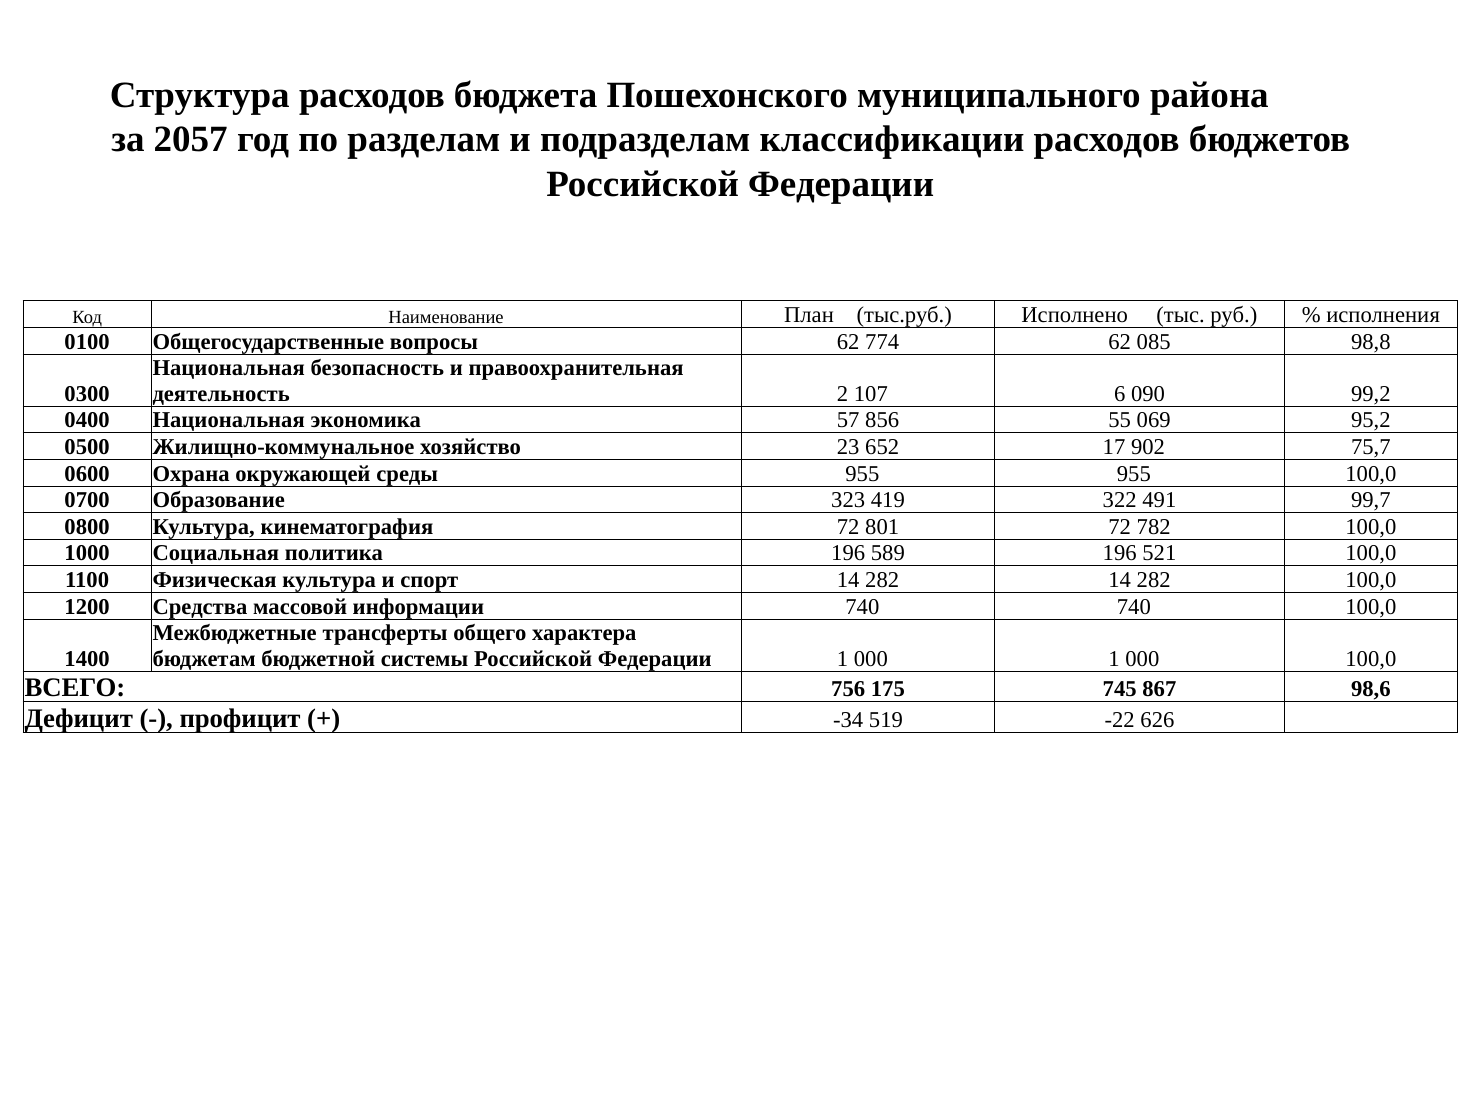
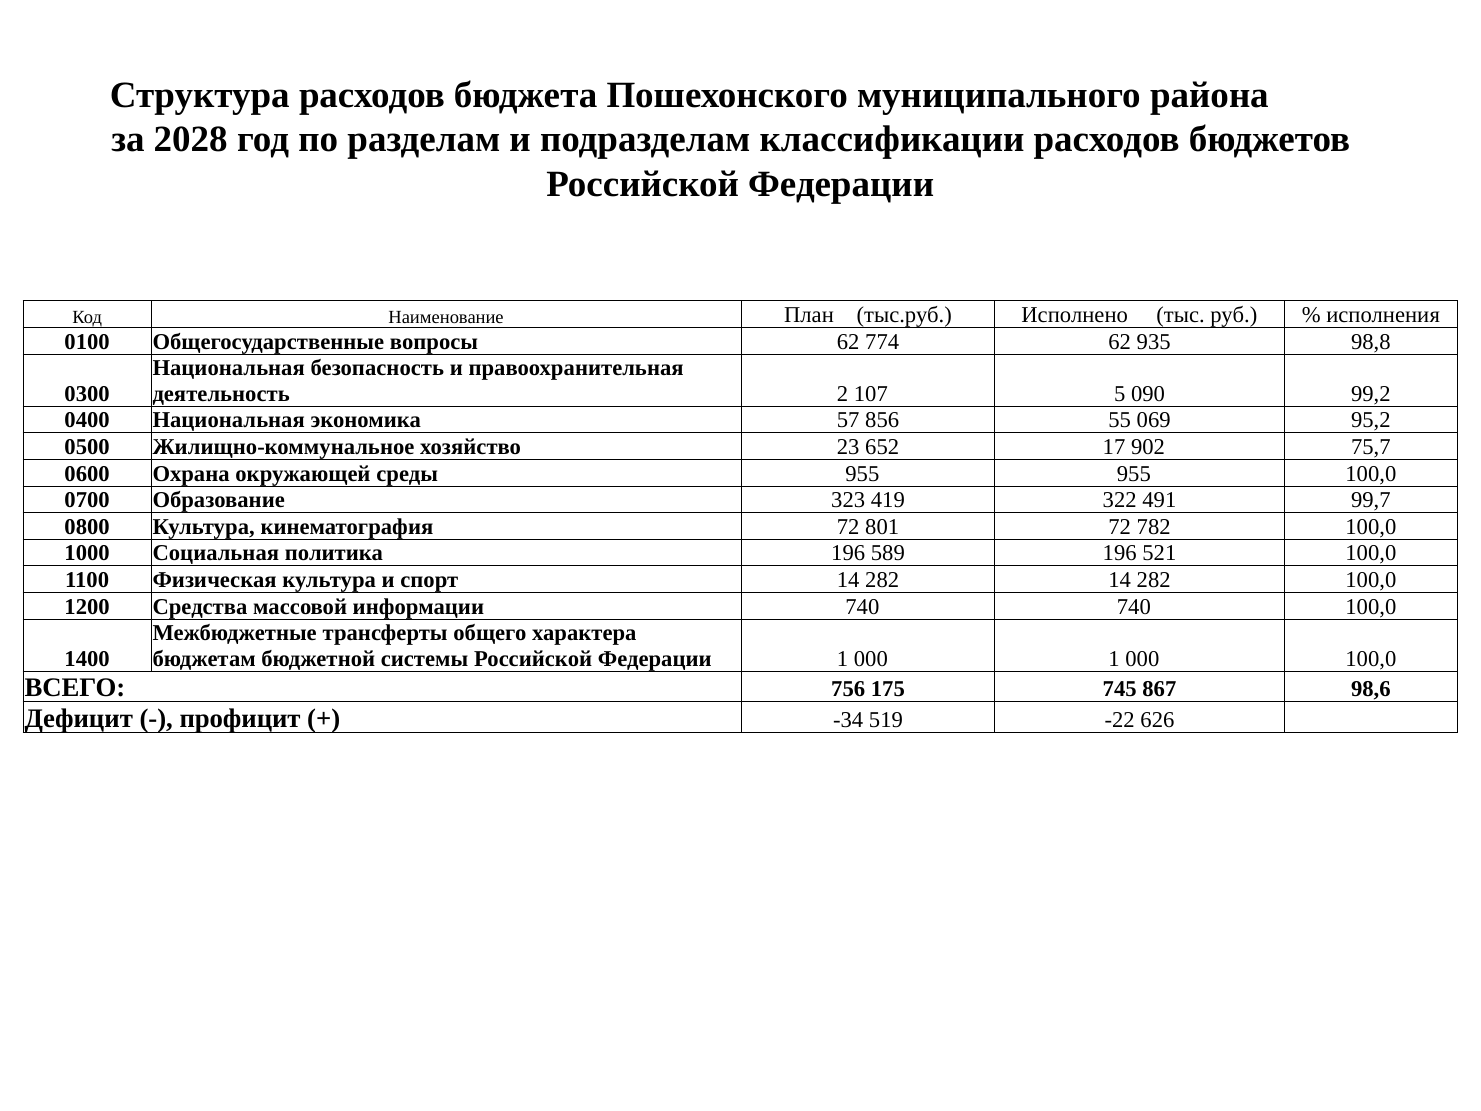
2057: 2057 -> 2028 (191, 140)
085: 085 -> 935 (1154, 342)
6: 6 -> 5 (1120, 394)
